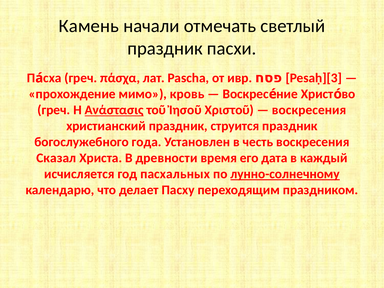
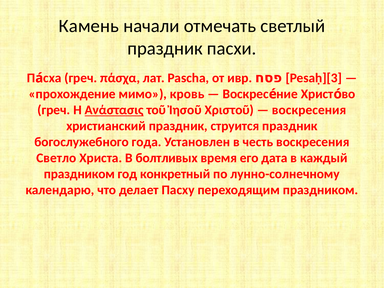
Сказал: Сказал -> Светло (56, 158)
древности: древности -> болтливых (167, 158)
исчисляется: исчисляется -> праздником (79, 174)
пасхальных: пасхальных -> конкретный (175, 174)
лунно-солнечному underline: present -> none (285, 174)
